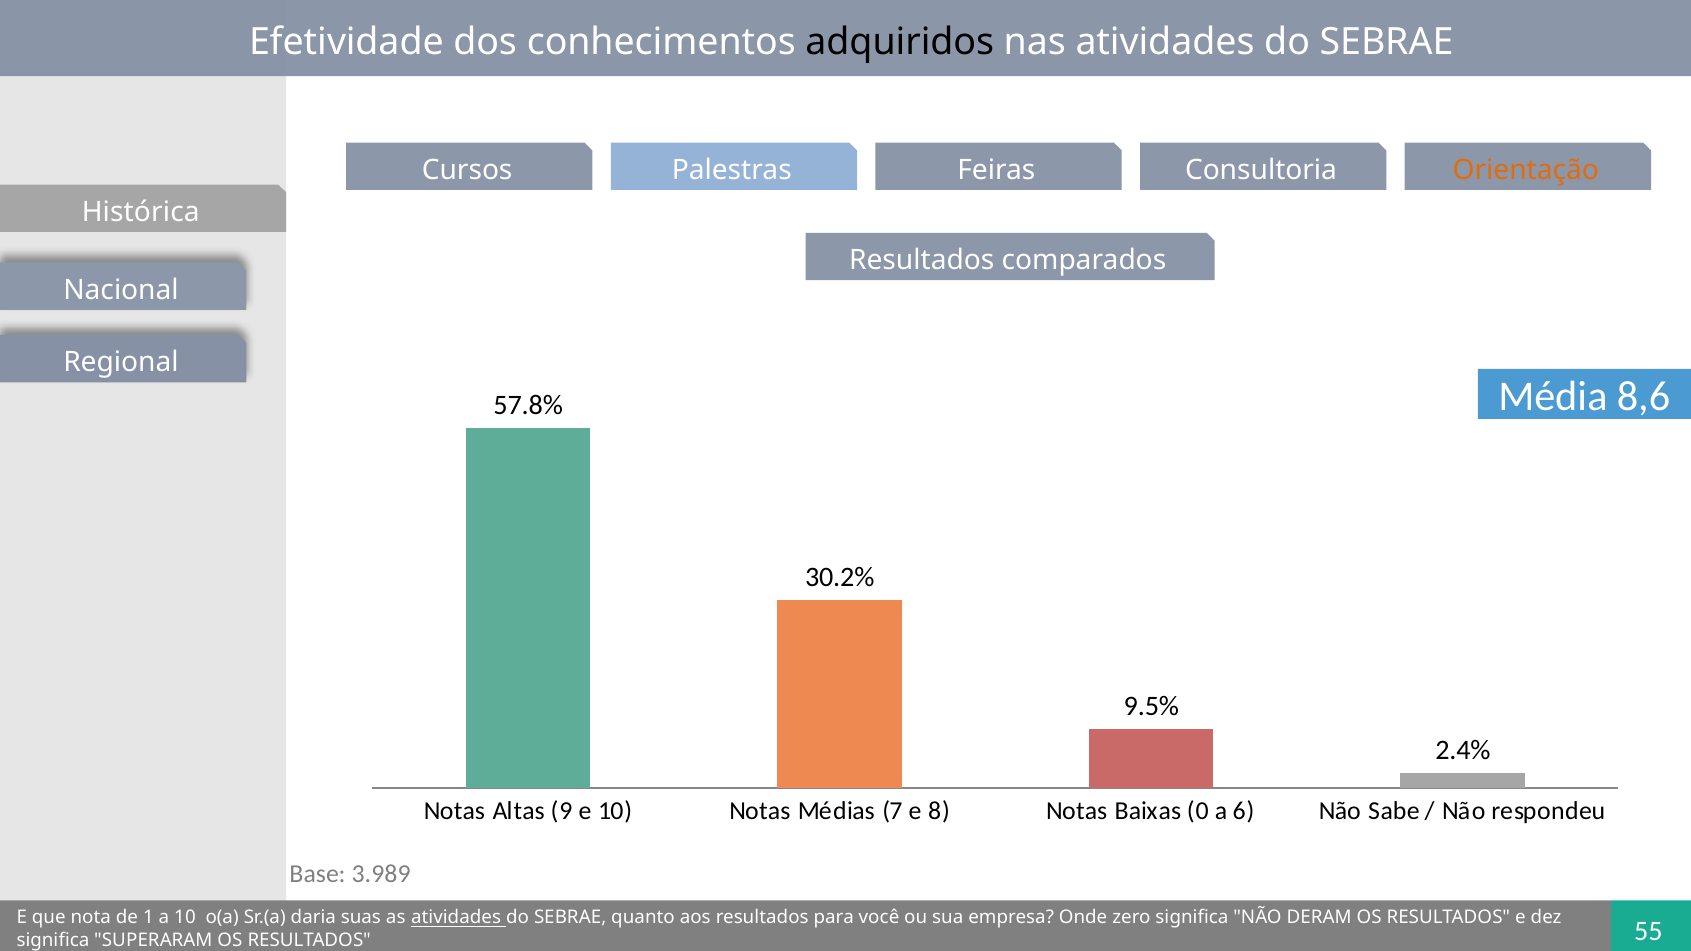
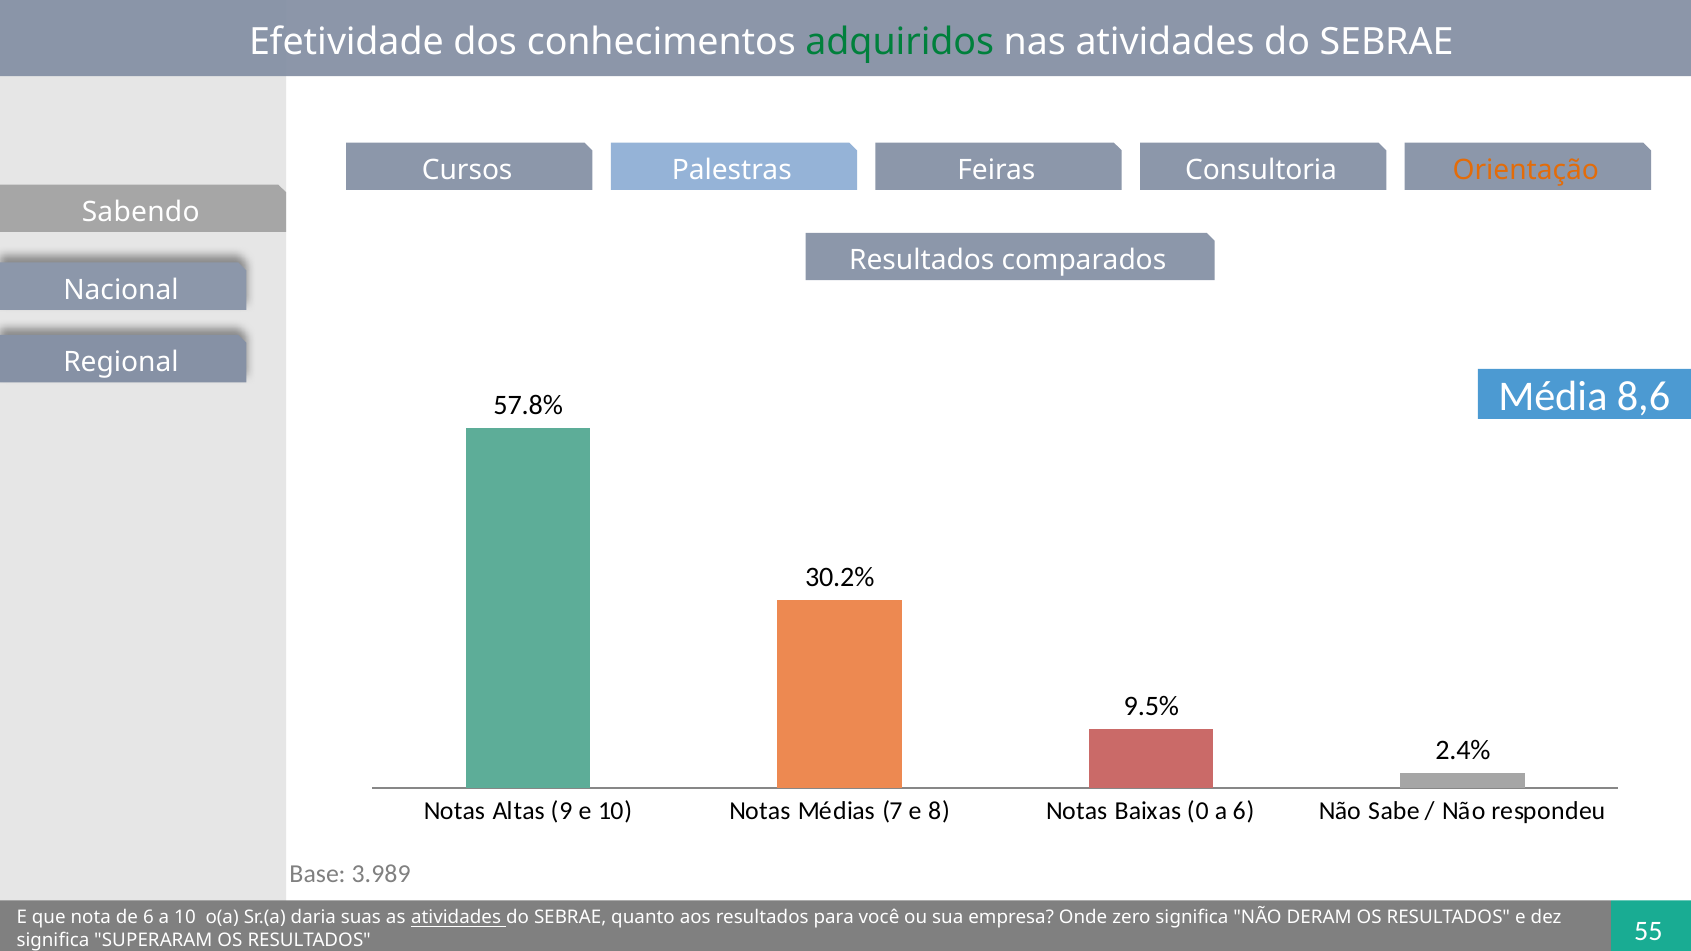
adquiridos colour: black -> green (900, 42)
Histórica: Histórica -> Sabendo (141, 212)
de 1: 1 -> 6 (149, 918)
